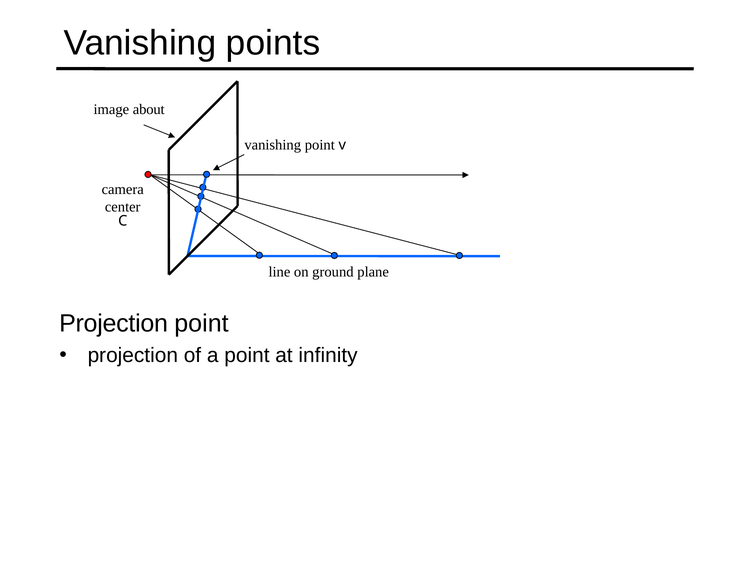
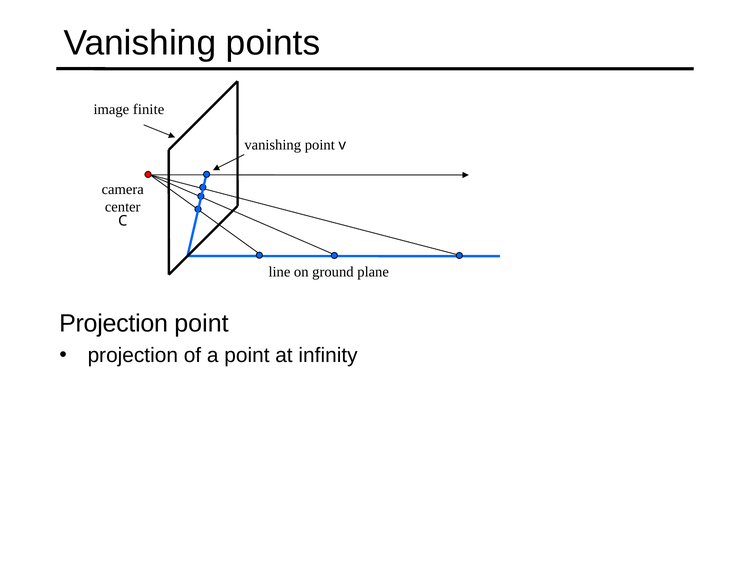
about: about -> finite (149, 110)
